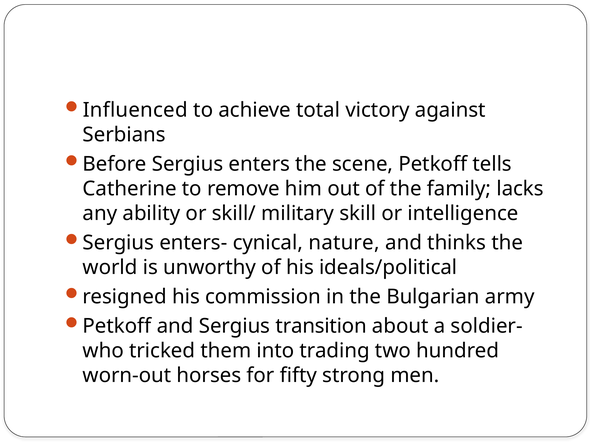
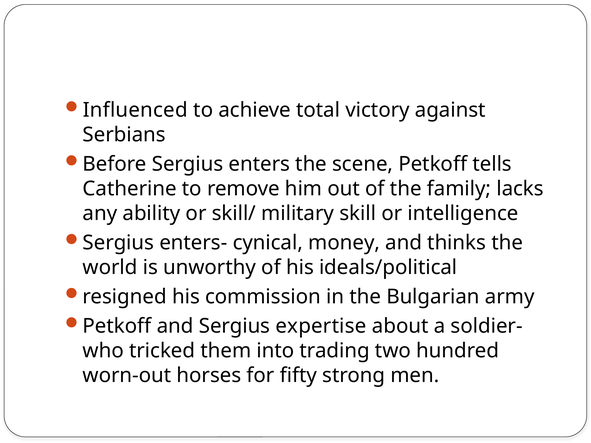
nature: nature -> money (344, 243)
transition: transition -> expertise (321, 326)
